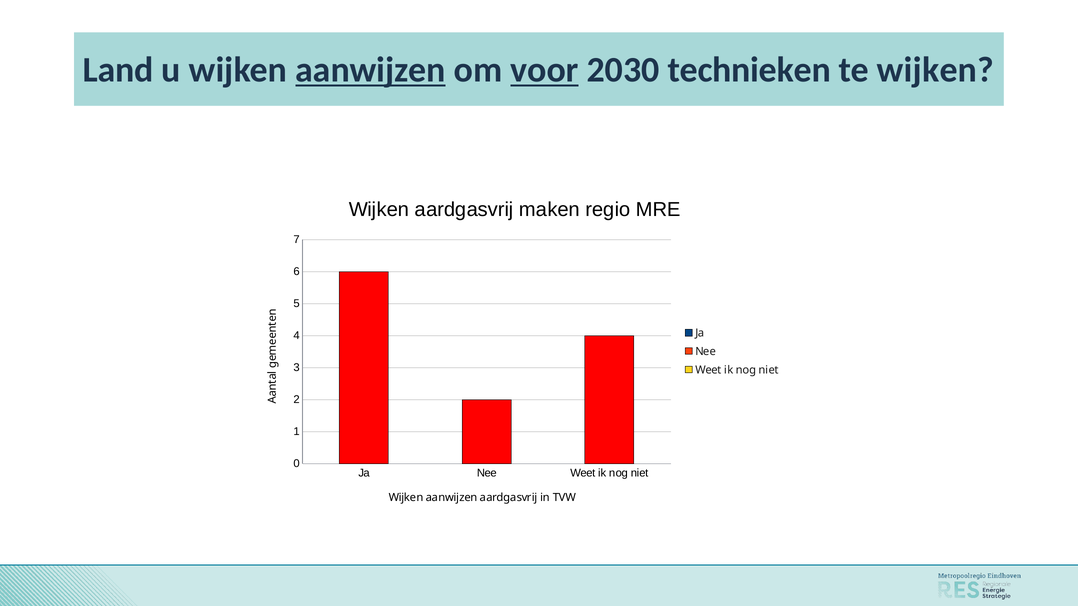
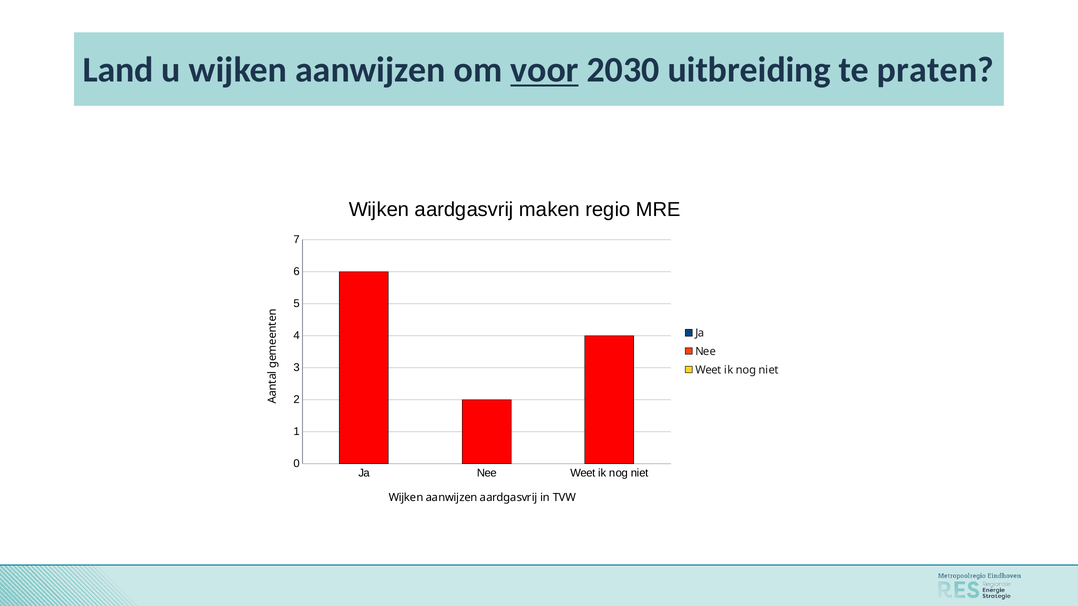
aanwijzen underline: present -> none (371, 70)
technieken: technieken -> uitbreiding (749, 70)
te wijken: wijken -> praten (936, 70)
